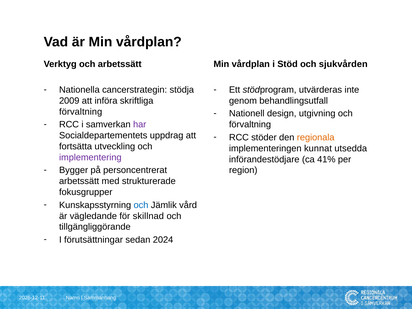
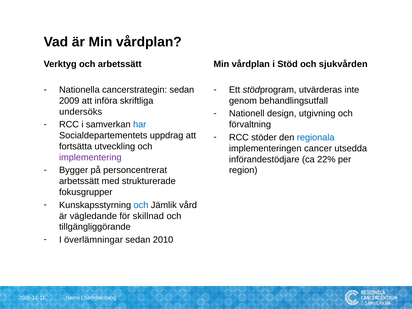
cancerstrategin stödja: stödja -> sedan (182, 90)
förvaltning: förvaltning -> undersöks (81, 112)
har colour: purple -> blue (140, 125)
regionala colour: orange -> blue (316, 137)
kunnat: kunnat -> cancer (318, 148)
41%: 41% -> 22% (326, 159)
förutsättningar: förutsättningar -> överlämningar (94, 240)
2024: 2024 -> 2010 (163, 240)
